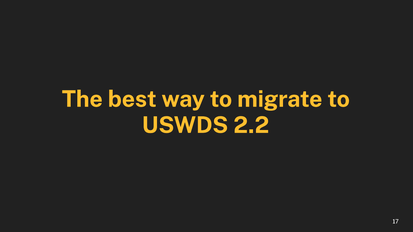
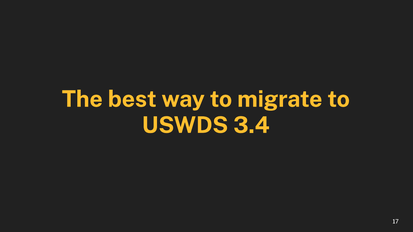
2.2: 2.2 -> 3.4 (251, 125)
